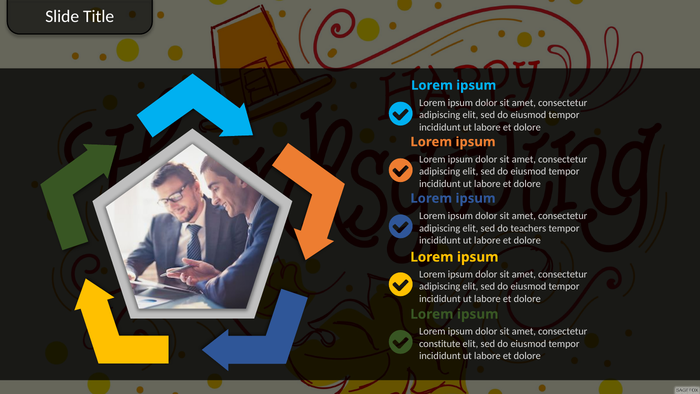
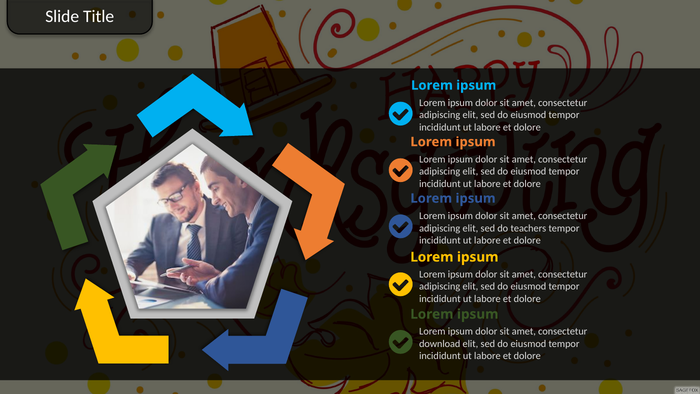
constitute: constitute -> download (440, 343)
